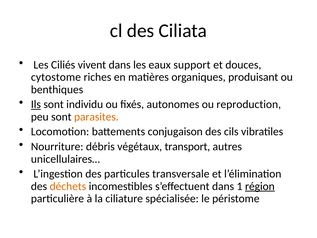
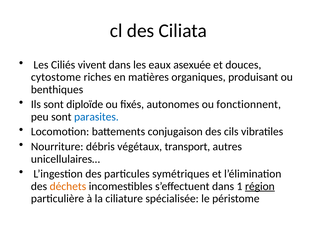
support: support -> asexuée (192, 65)
Ils underline: present -> none (36, 104)
individu: individu -> diploïde (85, 104)
reproduction: reproduction -> fonctionnent (249, 104)
parasites colour: orange -> blue (96, 117)
transversale: transversale -> symétriques (181, 174)
